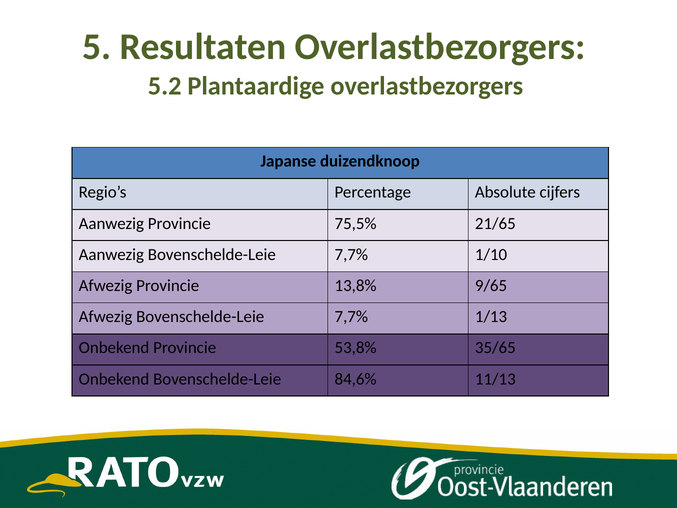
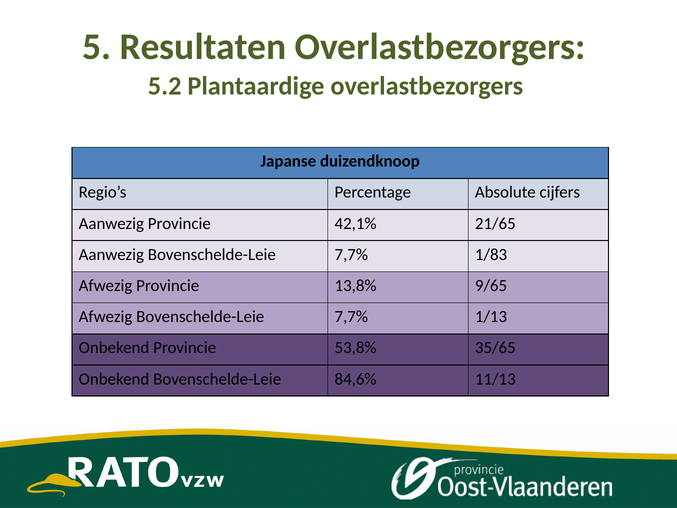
75,5%: 75,5% -> 42,1% (356, 223)
1/10: 1/10 -> 1/83 (491, 254)
